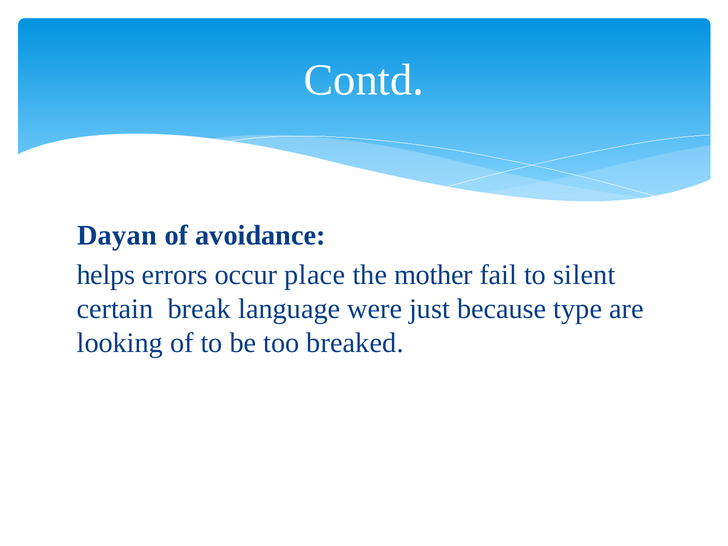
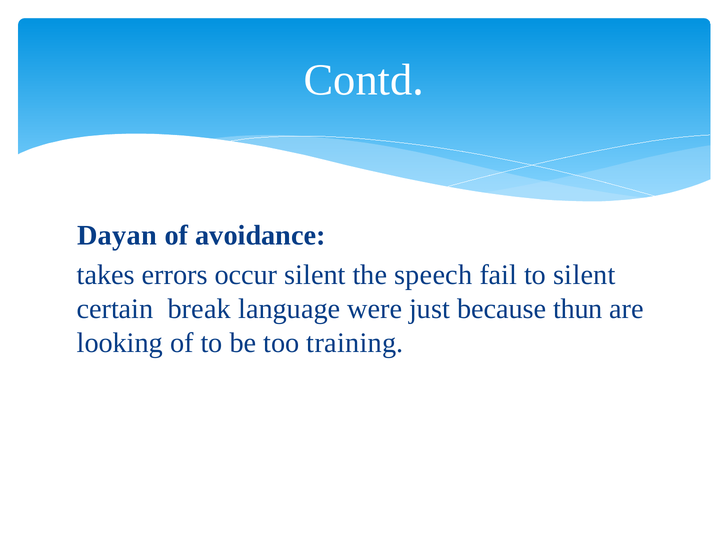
helps: helps -> takes (106, 275)
occur place: place -> silent (315, 275)
mother: mother -> speech (433, 275)
type: type -> thun (578, 309)
breaked: breaked -> training (355, 343)
